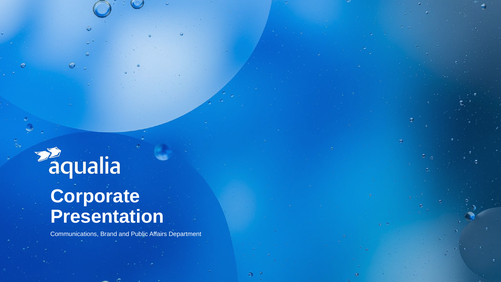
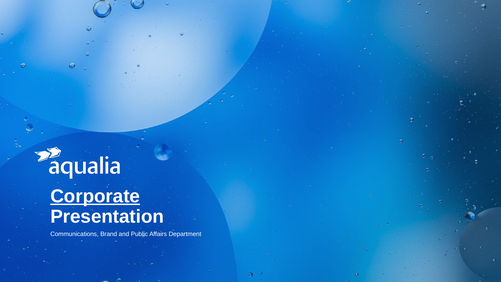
Corporate underline: none -> present (95, 196)
